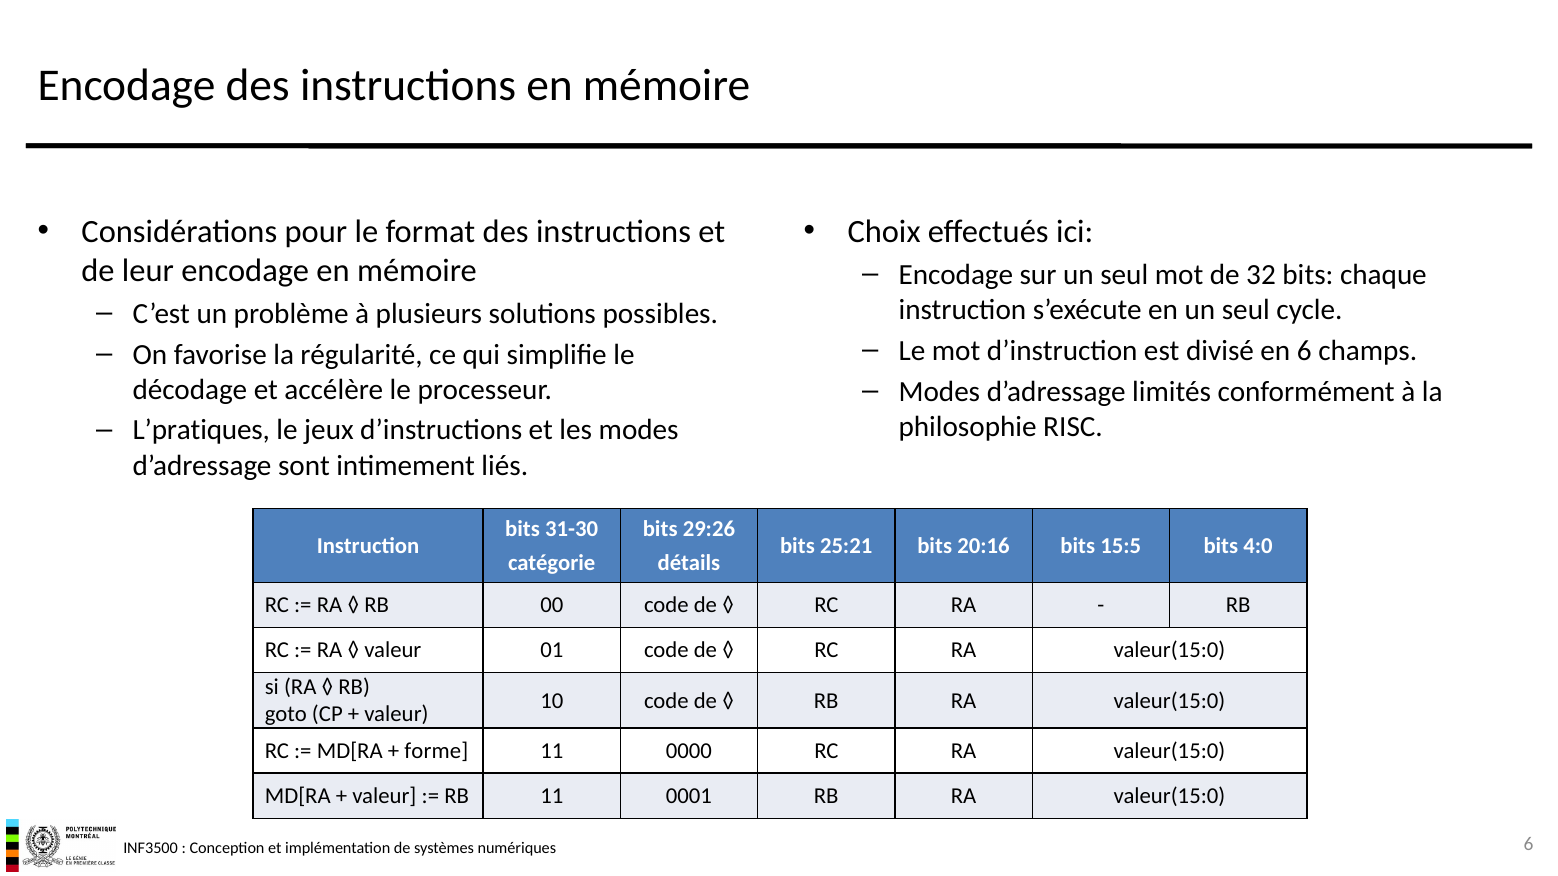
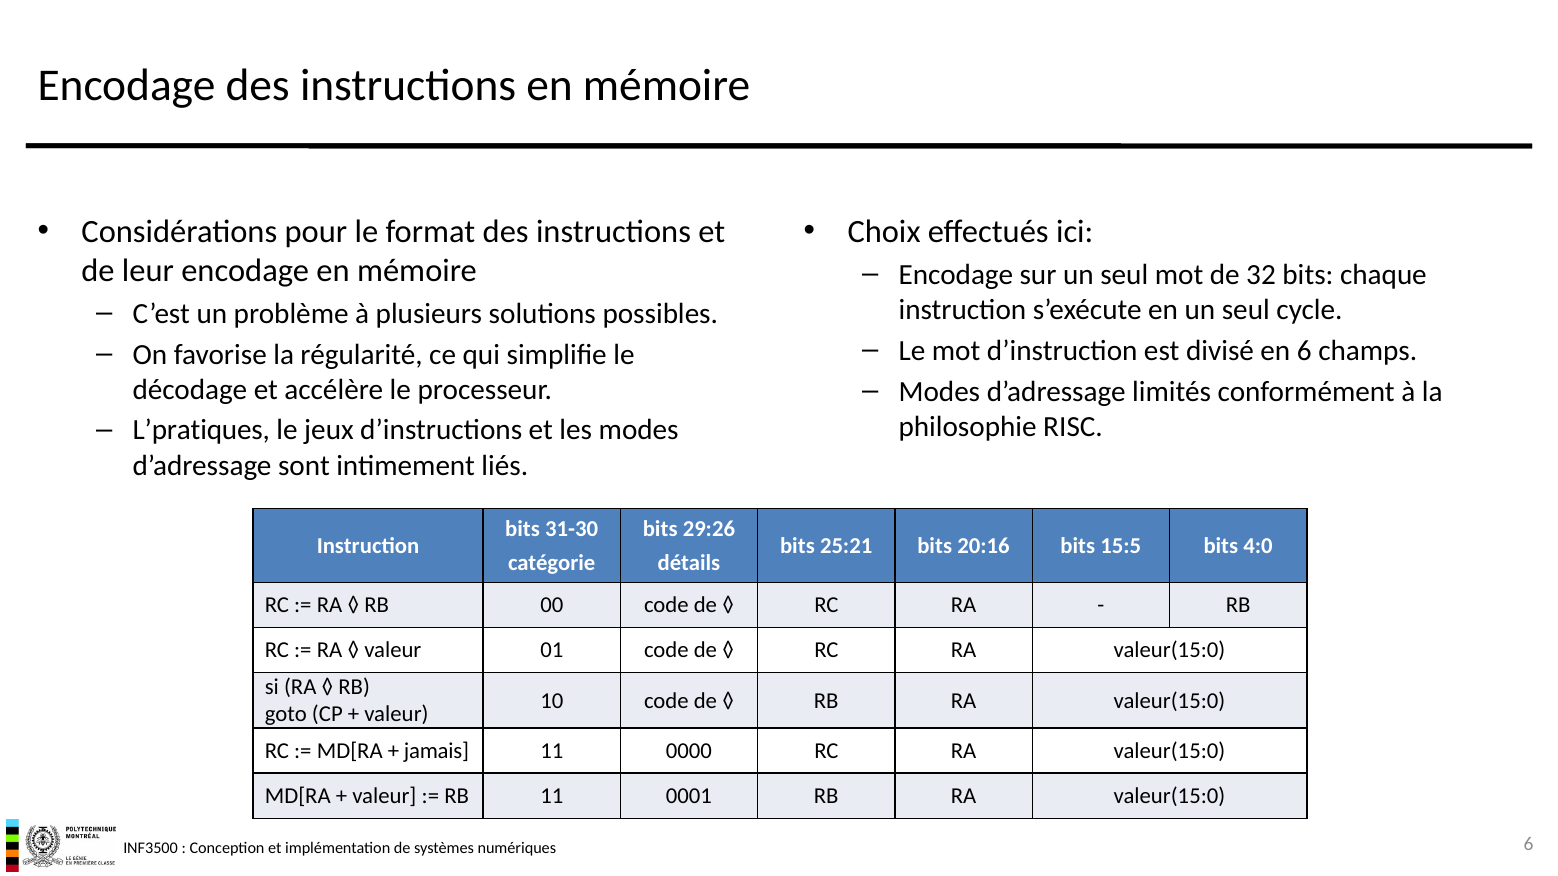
forme: forme -> jamais (436, 751)
